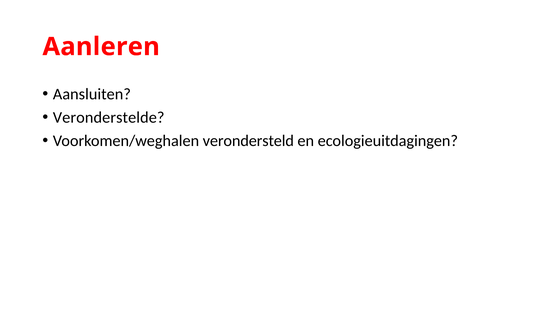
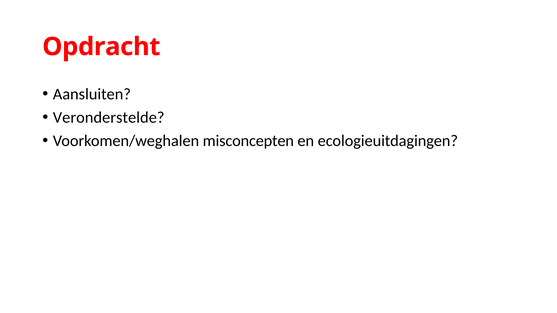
Aanleren: Aanleren -> Opdracht (101, 47)
verondersteld: verondersteld -> misconcepten (248, 141)
